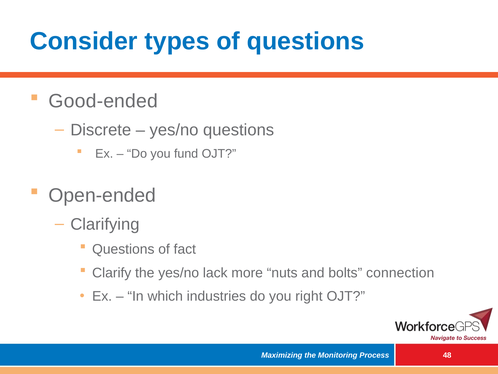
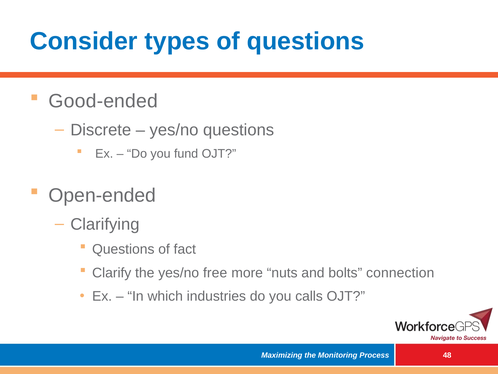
lack: lack -> free (215, 272)
right: right -> calls (309, 296)
